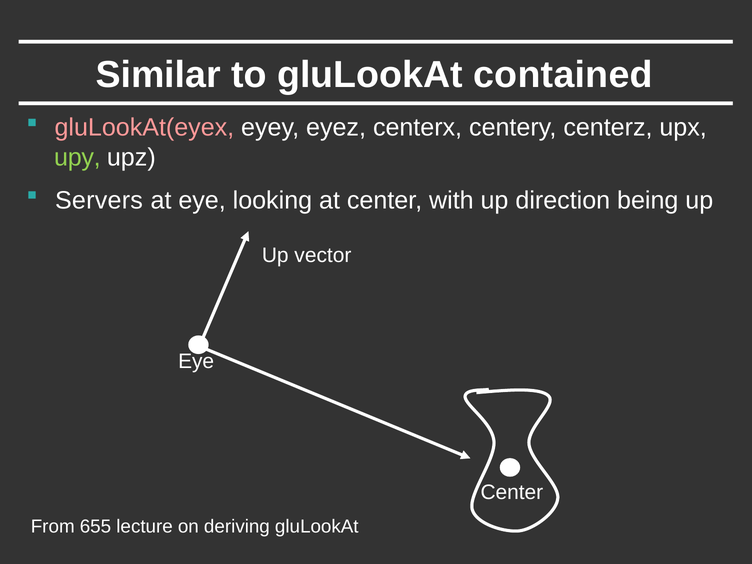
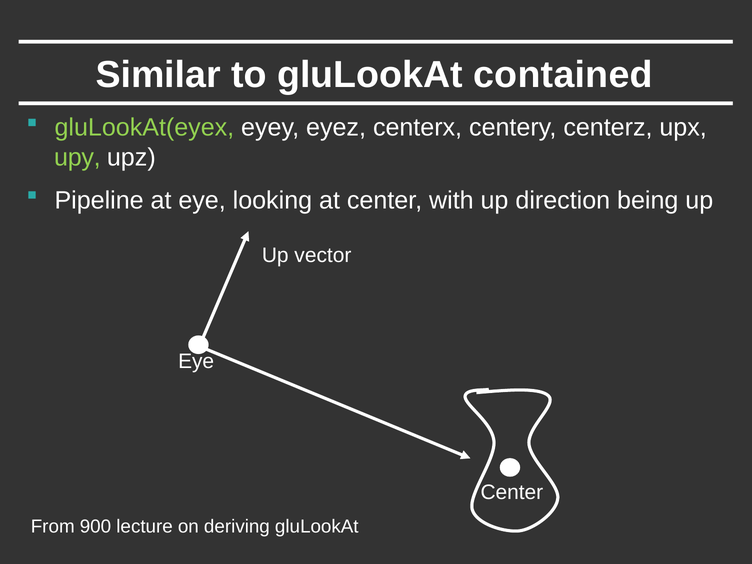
gluLookAt(eyex colour: pink -> light green (144, 128)
Servers: Servers -> Pipeline (99, 200)
655: 655 -> 900 (95, 527)
